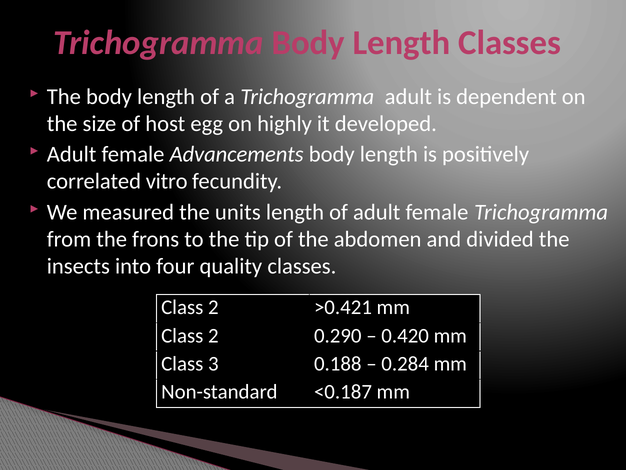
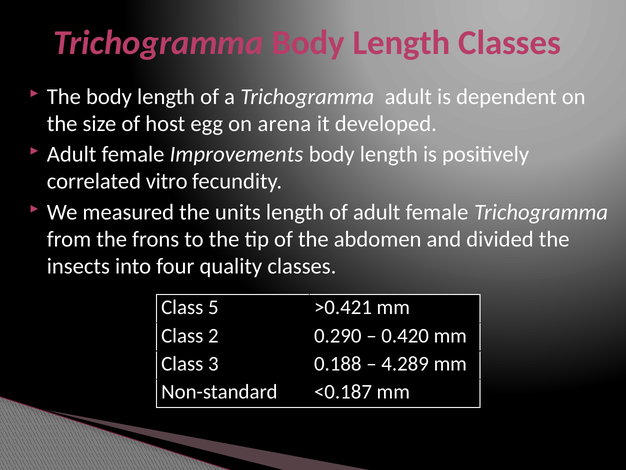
highly: highly -> arena (284, 124)
Advancements: Advancements -> Improvements (236, 154)
2: 2 -> 5 (213, 307)
0.284: 0.284 -> 4.289 (405, 363)
